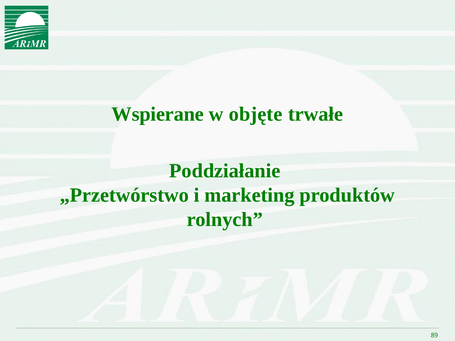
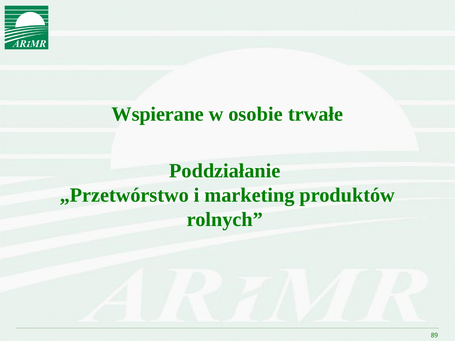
objęte: objęte -> osobie (256, 114)
